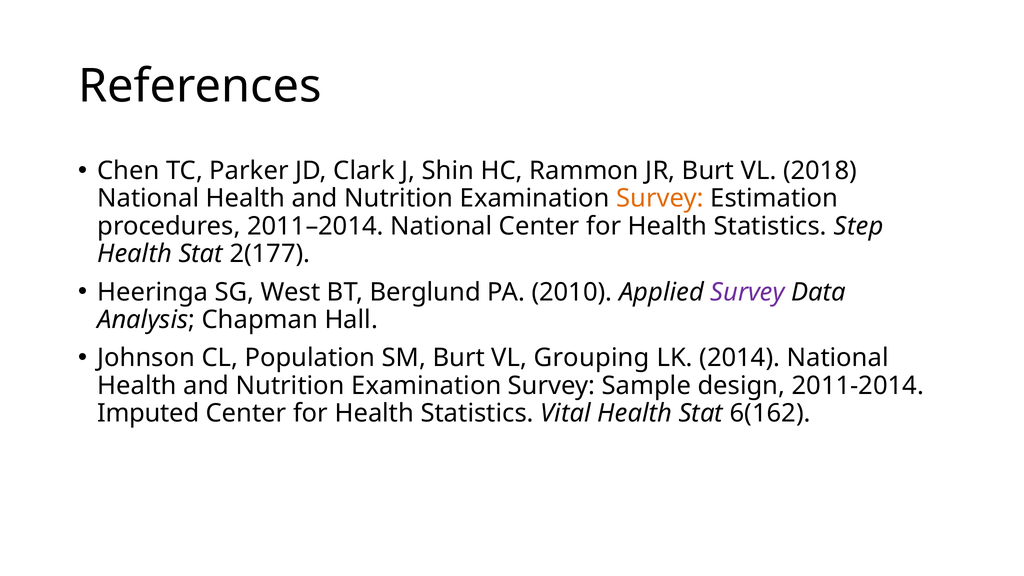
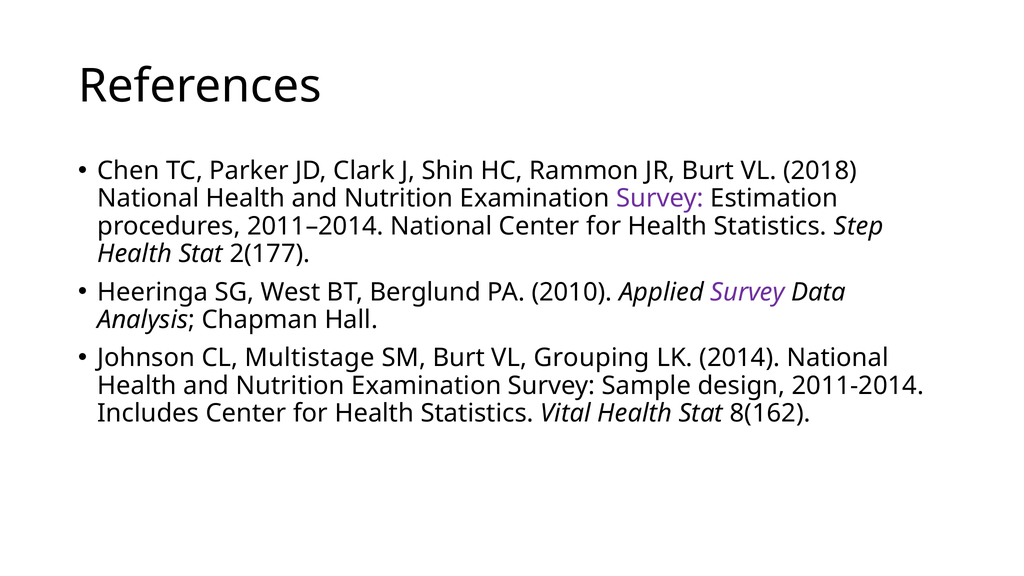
Survey colour: orange -> purple (660, 198)
Population: Population -> Multistage (310, 358)
Imputed: Imputed -> Includes (148, 413)
6(162: 6(162 -> 8(162 (770, 413)
